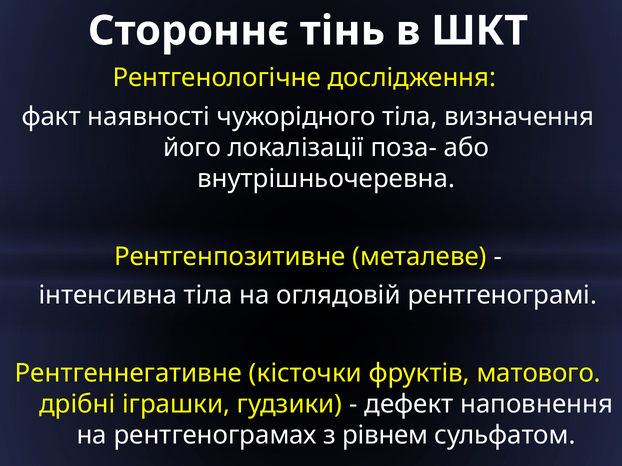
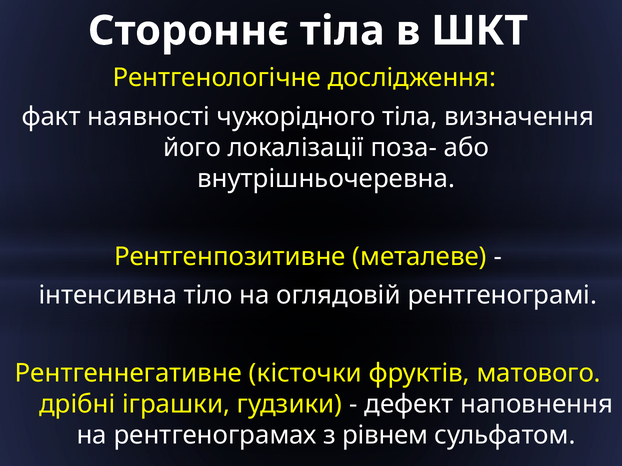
Стороннє тінь: тінь -> тіла (342, 31)
інтенсивна тіла: тіла -> тіло (208, 296)
